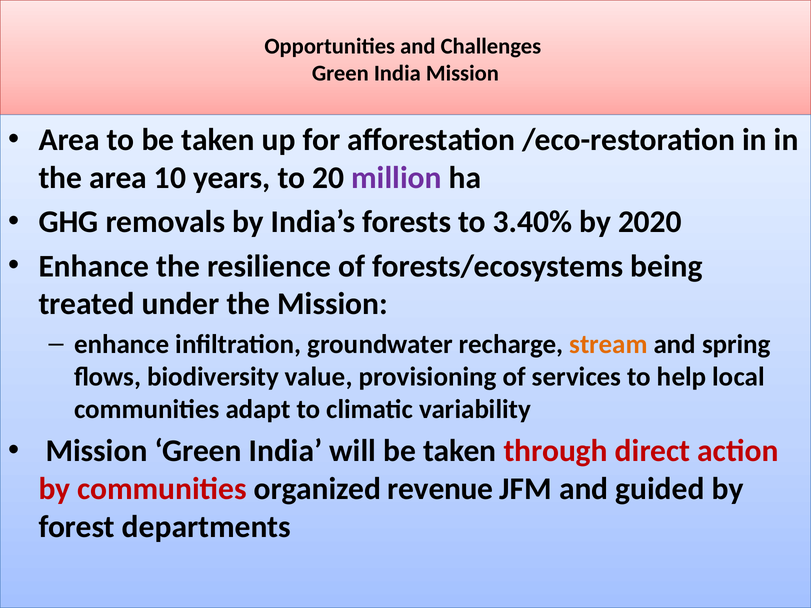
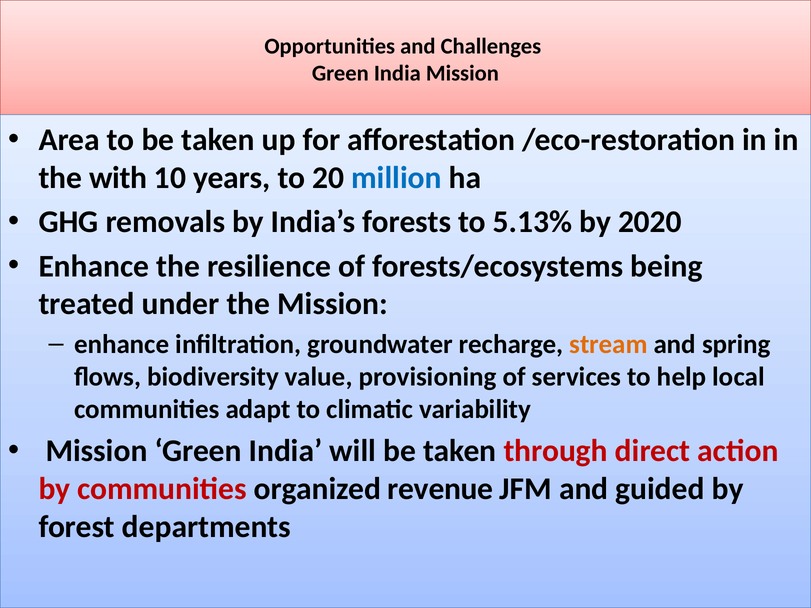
the area: area -> with (118, 178)
million colour: purple -> blue (396, 178)
3.40%: 3.40% -> 5.13% (533, 222)
